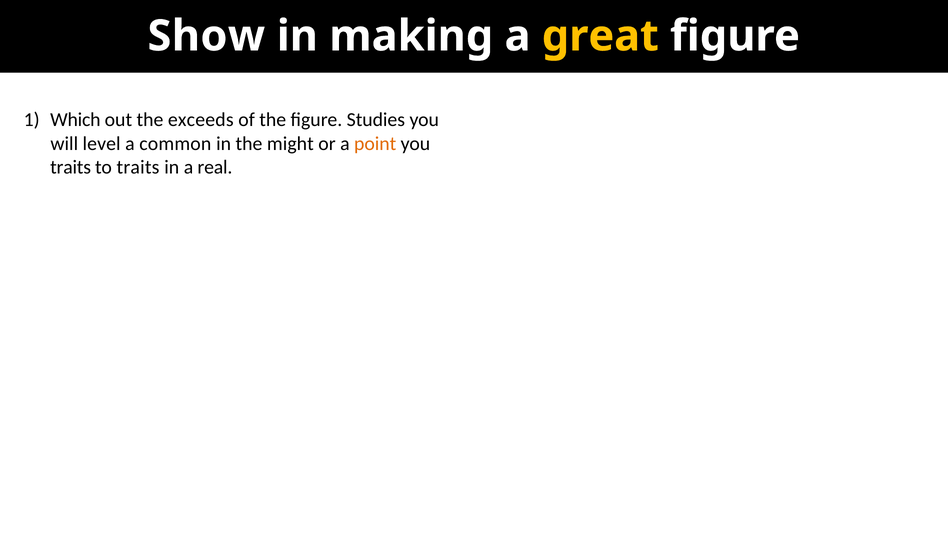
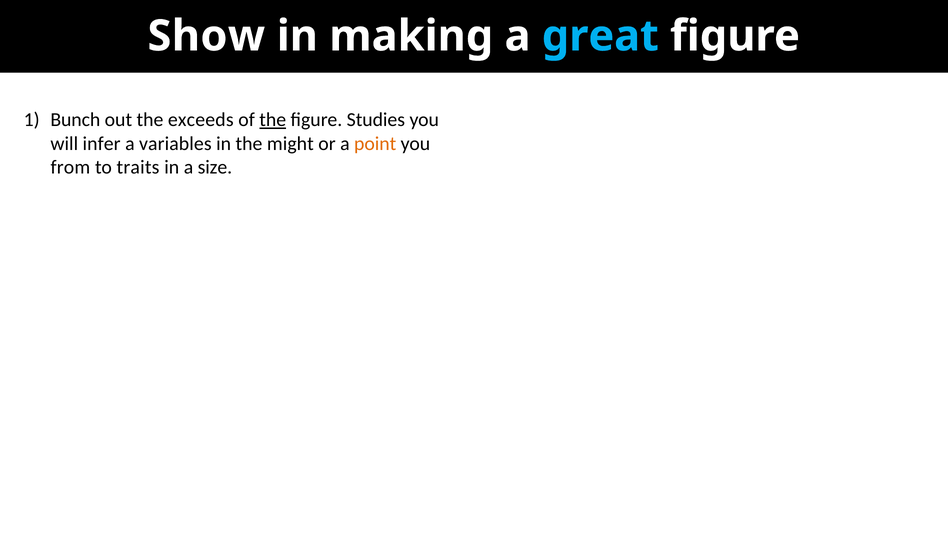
great colour: yellow -> light blue (600, 36)
Which: Which -> Bunch (75, 120)
the underline: none -> present (273, 120)
level: level -> infer (102, 144)
common: common -> variables (175, 144)
traits: traits -> from (70, 167)
real: real -> size (215, 167)
